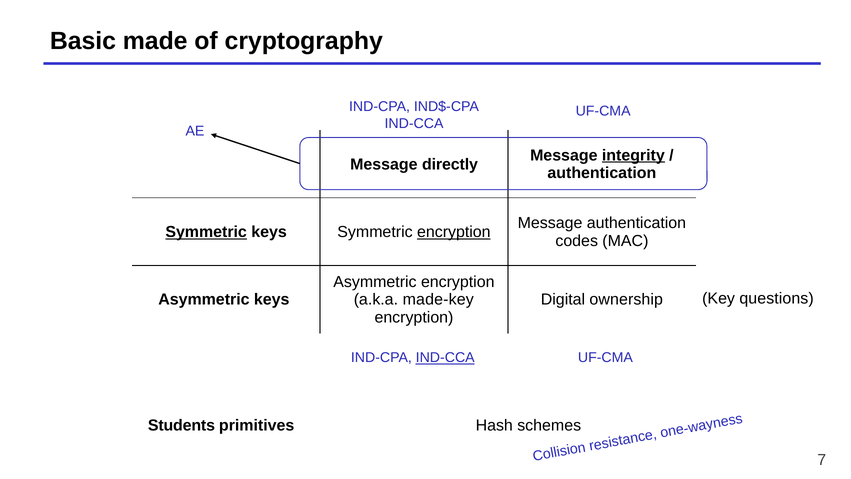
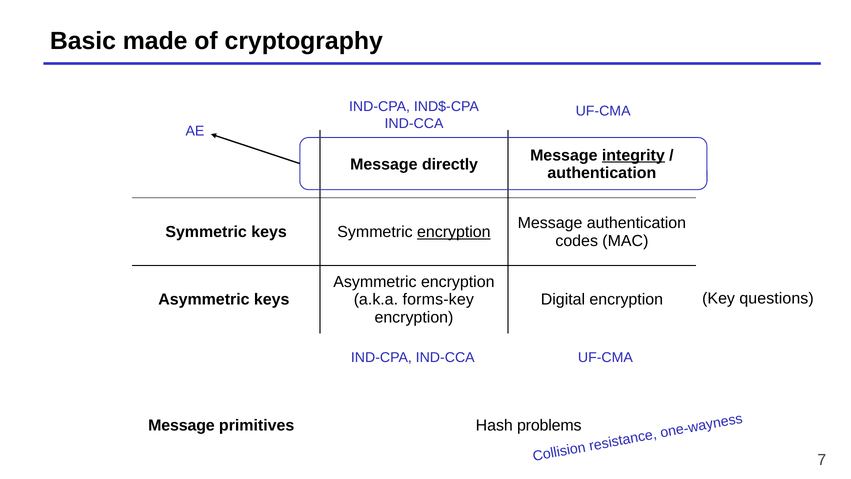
Symmetric underline: present -> none (206, 232)
made-key: made-key -> forms-key (438, 300)
Digital ownership: ownership -> encryption (626, 300)
IND-CCA underline: present -> none (445, 358)
schemes: schemes -> problems (549, 425)
Students: Students -> Message (181, 425)
